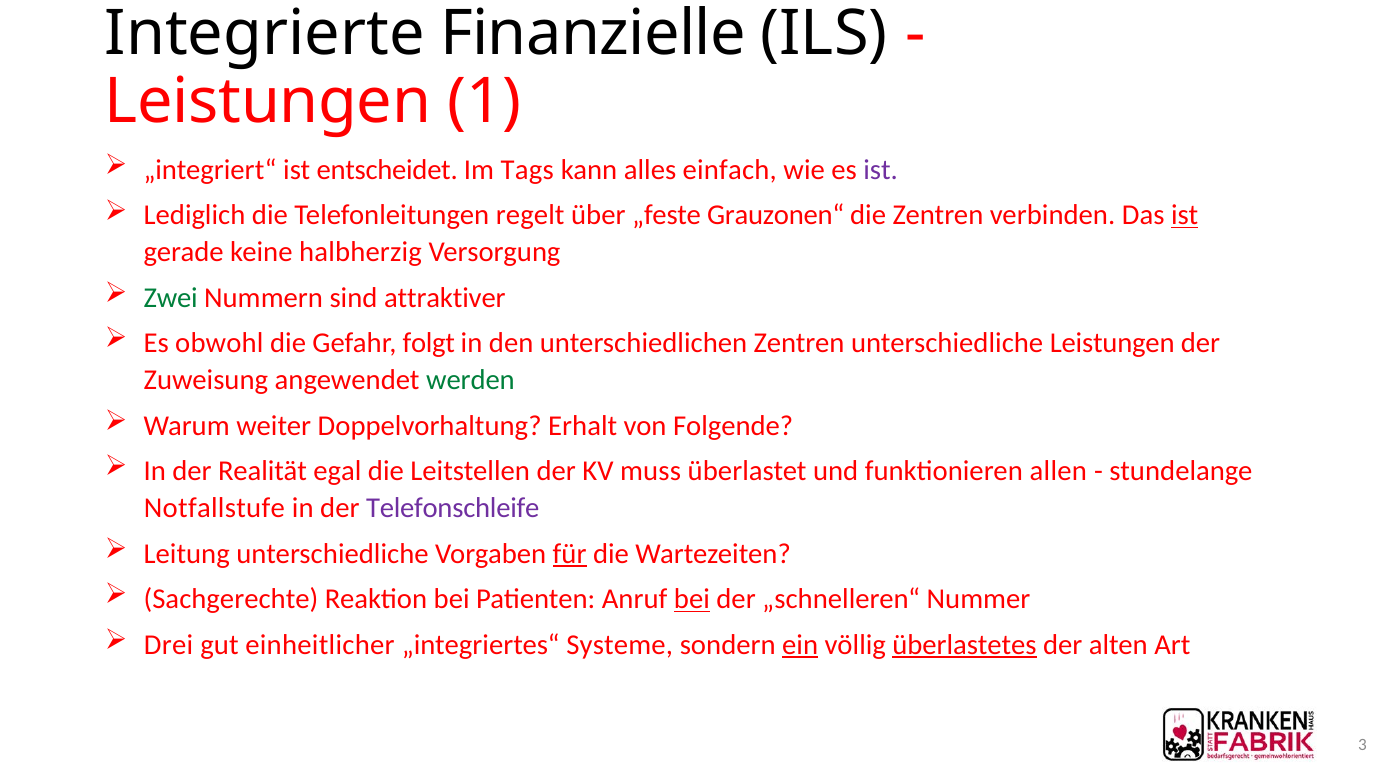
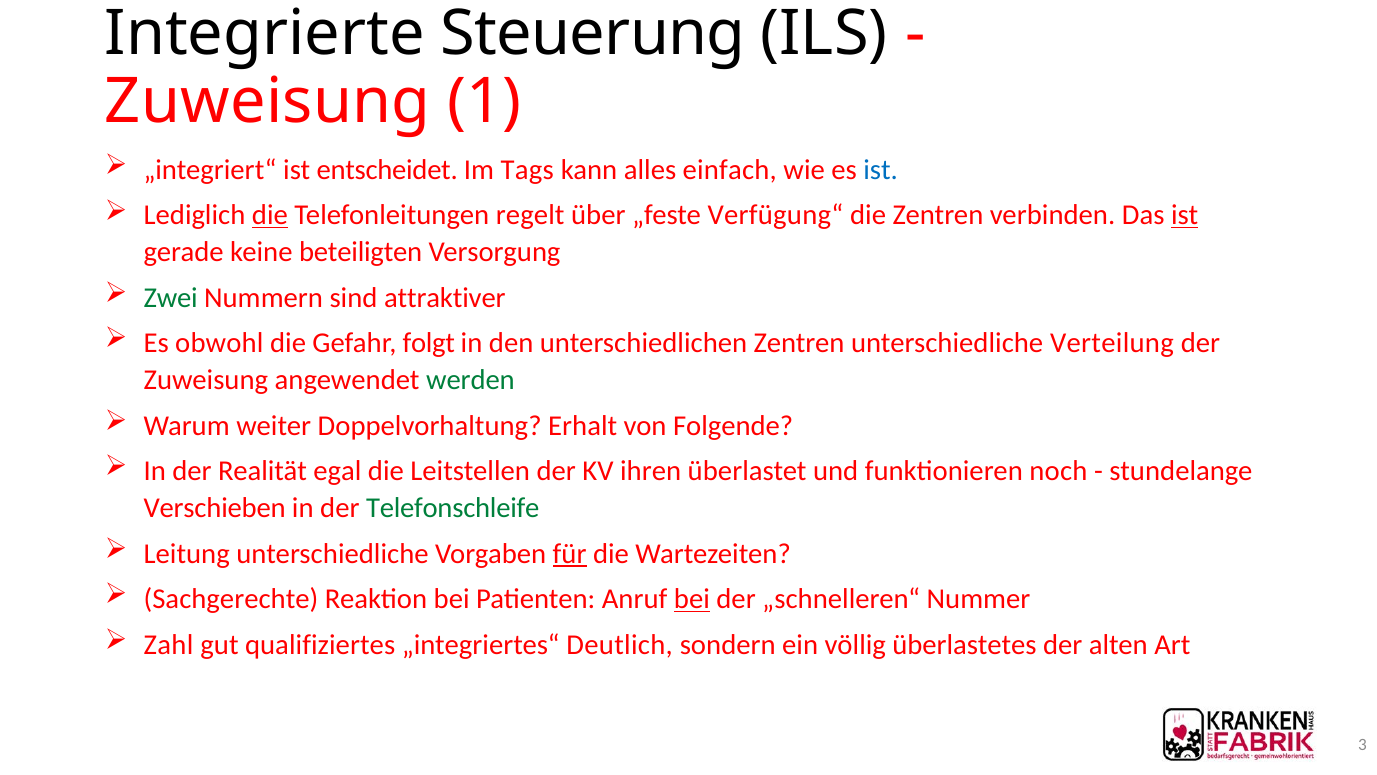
Finanzielle: Finanzielle -> Steuerung (593, 33)
Leistungen: Leistungen -> Zuweisung (268, 102)
ist colour: purple -> blue (881, 170)
die underline: none -> present (270, 215)
Grauzonen“: Grauzonen“ -> Verfügung“ (775, 215)
halbherzig: halbherzig -> beteiligten (361, 252)
unterschiedliche Leistungen: Leistungen -> Verteilung (1112, 343)
muss: muss -> ihren (651, 471)
allen: allen -> noch (1058, 471)
Notfallstufe: Notfallstufe -> Verschieben (215, 508)
Telefonschleife colour: purple -> green (453, 508)
Drei: Drei -> Zahl (169, 644)
einheitlicher: einheitlicher -> qualifiziertes (320, 644)
Systeme: Systeme -> Deutlich (620, 644)
ein underline: present -> none (800, 644)
überlastetes underline: present -> none (965, 644)
